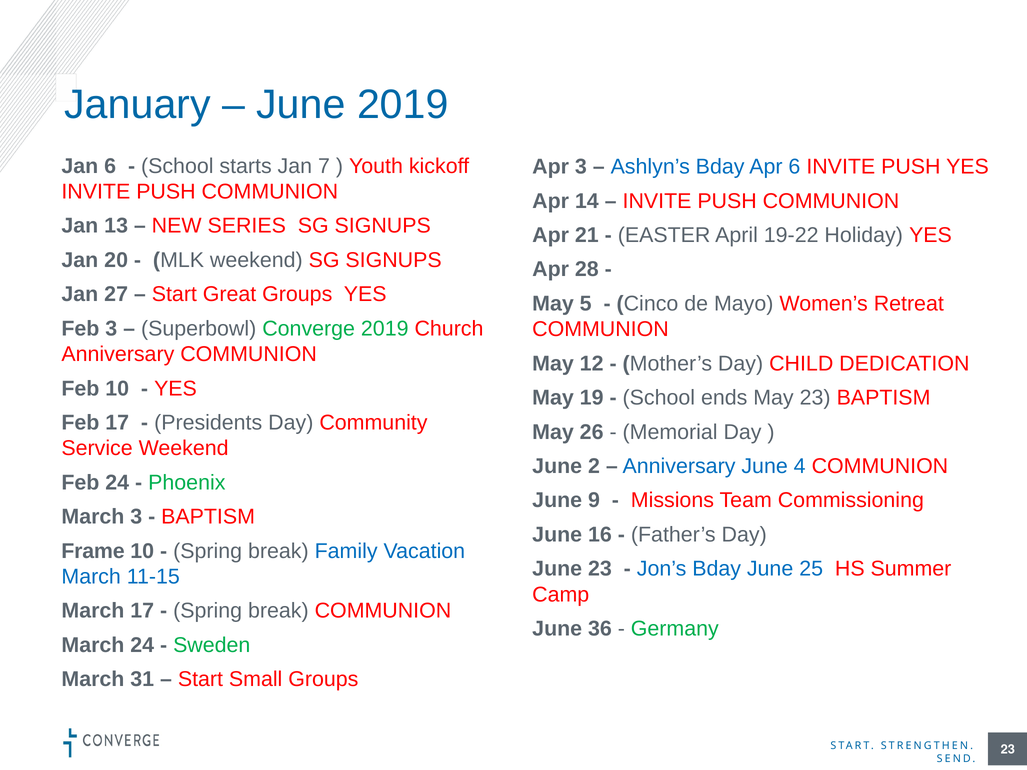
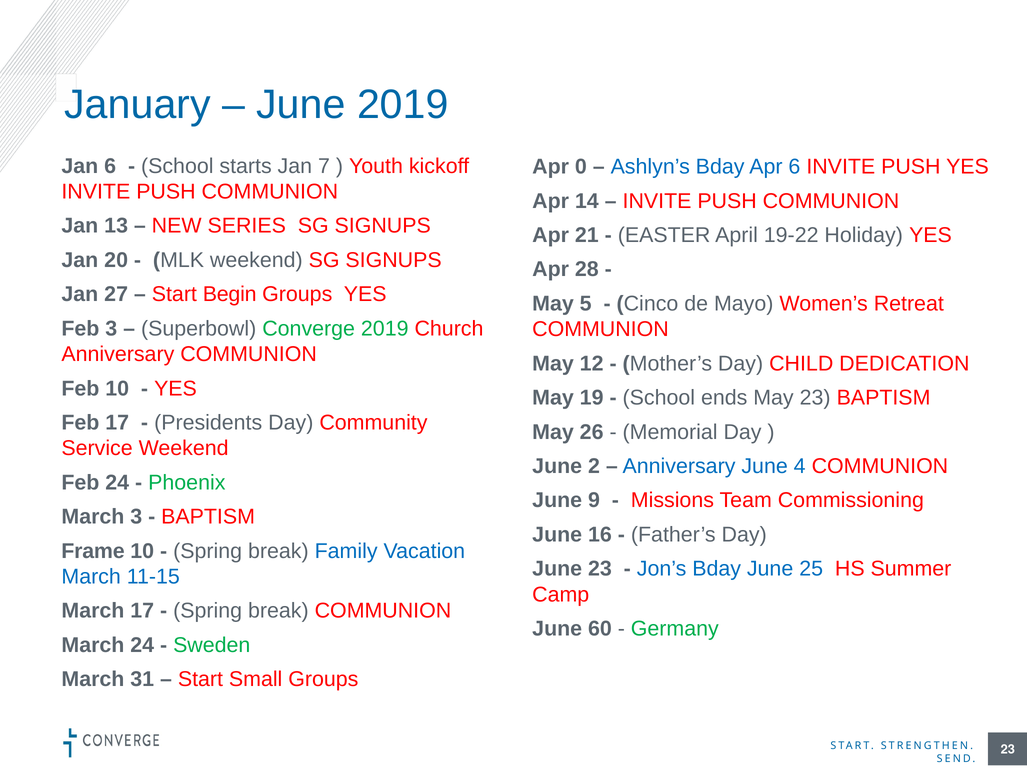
Apr 3: 3 -> 0 (581, 167)
Great: Great -> Begin (230, 294)
36: 36 -> 60 (600, 629)
